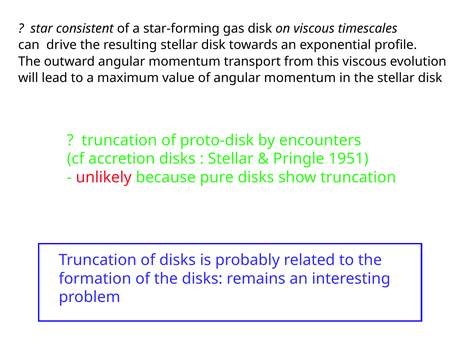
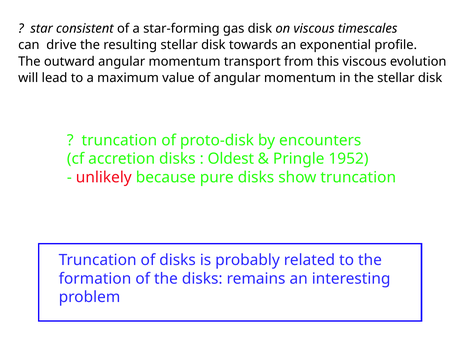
Stellar: Stellar -> Oldest (231, 159)
1951: 1951 -> 1952 (348, 159)
